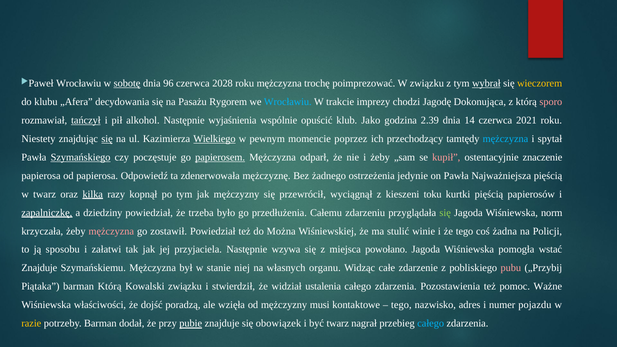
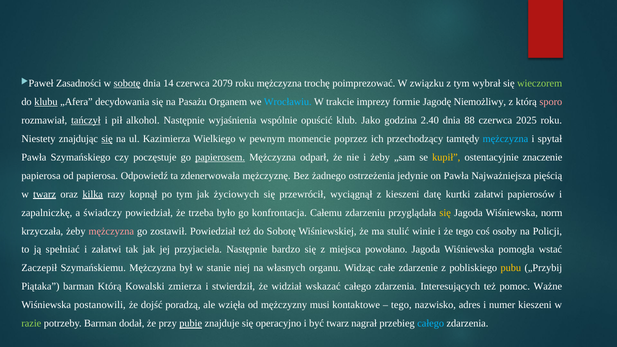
Wrocławiu: Wrocławiu -> Zasadności (79, 83)
96: 96 -> 14 (168, 83)
2028: 2028 -> 2079 (223, 83)
wybrał underline: present -> none (486, 83)
wieczorem colour: yellow -> light green (540, 83)
klubu underline: none -> present (46, 102)
Rygorem: Rygorem -> Organem (228, 102)
chodzi: chodzi -> formie (407, 102)
Dokonująca: Dokonująca -> Niemożliwy (480, 102)
2.39: 2.39 -> 2.40 (430, 120)
14: 14 -> 88 (470, 120)
2021: 2021 -> 2025 (526, 120)
Wielkiego underline: present -> none (214, 139)
Szymańskiego underline: present -> none (81, 157)
kupił colour: pink -> yellow (446, 157)
twarz underline: none -> present (45, 194)
jak mężczyzny: mężczyzny -> życiowych (236, 194)
toku: toku -> datę (433, 194)
kurtki pięścią: pięścią -> załatwi (489, 194)
zapalniczkę underline: present -> none (47, 213)
dziedziny: dziedziny -> świadczy (103, 213)
przedłużenia: przedłużenia -> konfrontacja (279, 213)
się colour: light green -> yellow (445, 213)
do Można: Można -> Sobotę (281, 231)
żadna: żadna -> osoby (505, 231)
sposobu: sposobu -> spełniać (63, 250)
wzywa: wzywa -> bardzo (286, 250)
Znajduje: Znajduje -> Zaczepił (39, 268)
pubu colour: pink -> yellow (511, 268)
Kowalski związku: związku -> zmierza (185, 287)
ustalenia: ustalenia -> wskazać (323, 287)
Pozostawienia: Pozostawienia -> Interesujących (450, 287)
właściwości: właściwości -> postanowili (100, 305)
numer pojazdu: pojazdu -> kieszeni (535, 305)
razie colour: yellow -> light green (31, 324)
obowiązek: obowiązek -> operacyjno (279, 324)
